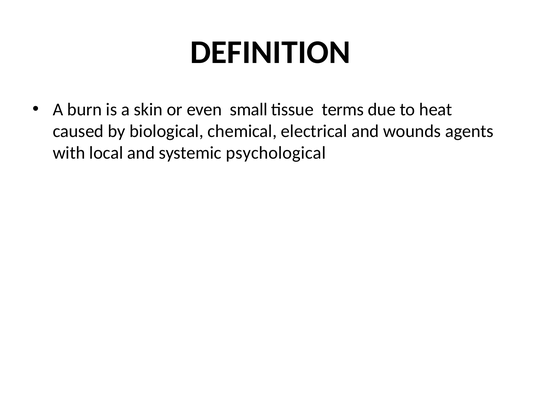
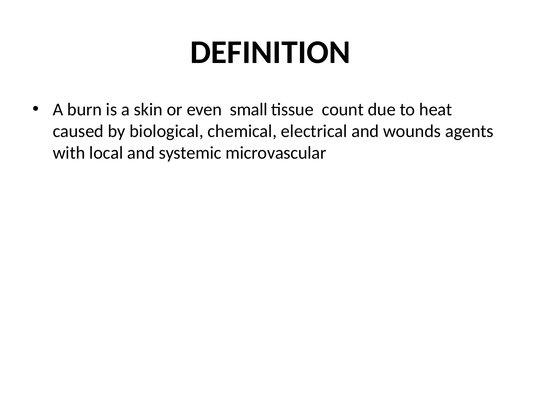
terms: terms -> count (343, 109)
psychological: psychological -> microvascular (276, 153)
